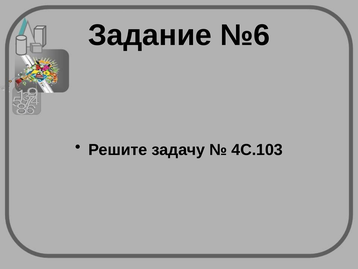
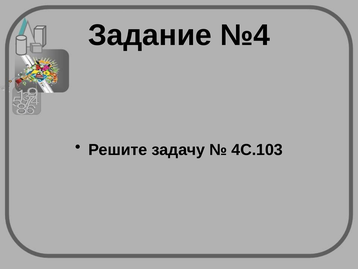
№6: №6 -> №4 (245, 35)
